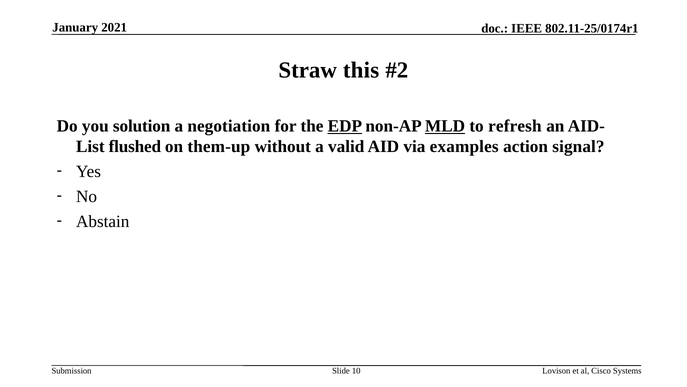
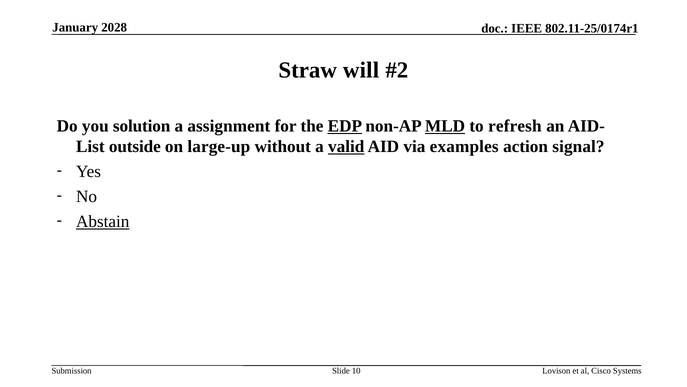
2021: 2021 -> 2028 (114, 27)
this: this -> will (361, 70)
negotiation: negotiation -> assignment (229, 126)
flushed: flushed -> outside (135, 146)
them-up: them-up -> large-up (219, 146)
valid underline: none -> present (346, 146)
Abstain underline: none -> present (103, 221)
